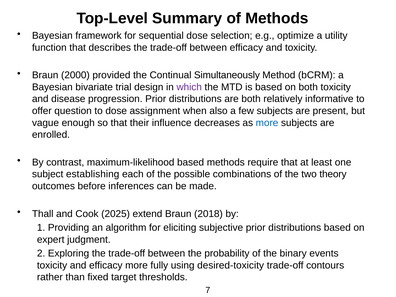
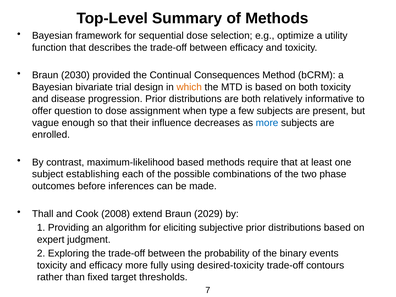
2000: 2000 -> 2030 (75, 75)
Simultaneously: Simultaneously -> Consequences (227, 75)
which colour: purple -> orange (189, 87)
also: also -> type (218, 111)
theory: theory -> phase (333, 174)
2025: 2025 -> 2008 (116, 214)
2018: 2018 -> 2029 (208, 214)
